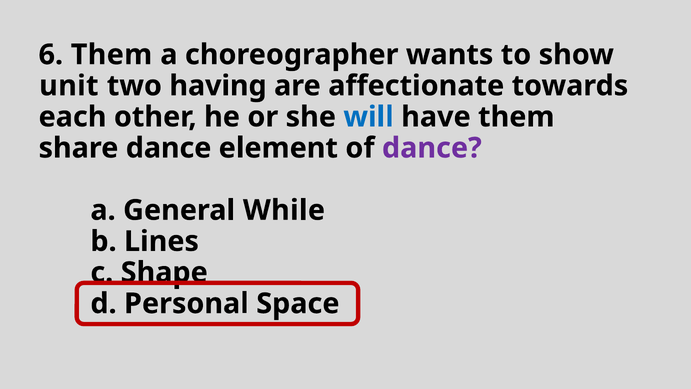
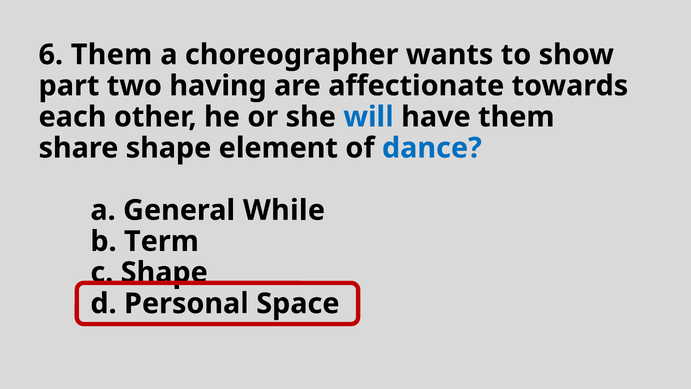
unit: unit -> part (69, 86)
share dance: dance -> shape (169, 148)
dance colour: purple -> blue (432, 148)
Lines: Lines -> Term (161, 241)
